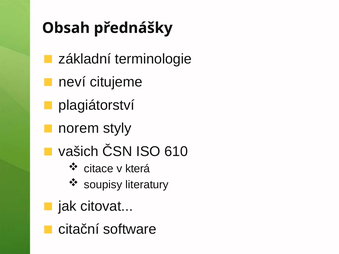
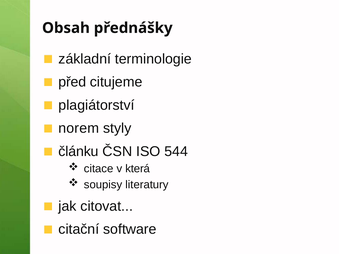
neví: neví -> před (72, 82)
vašich: vašich -> článku (79, 152)
610: 610 -> 544 (176, 152)
